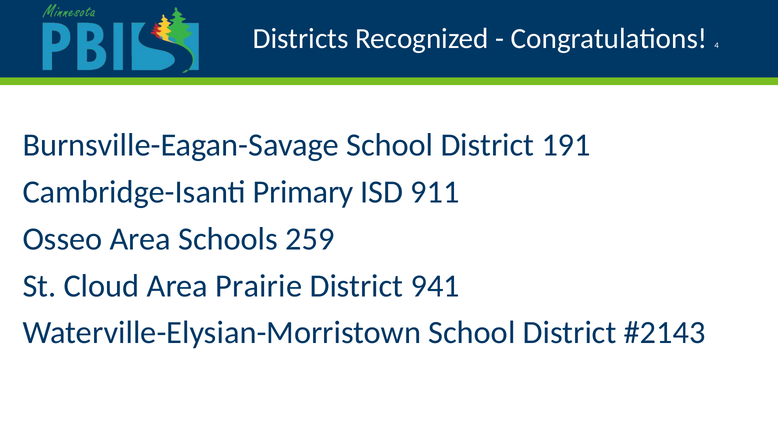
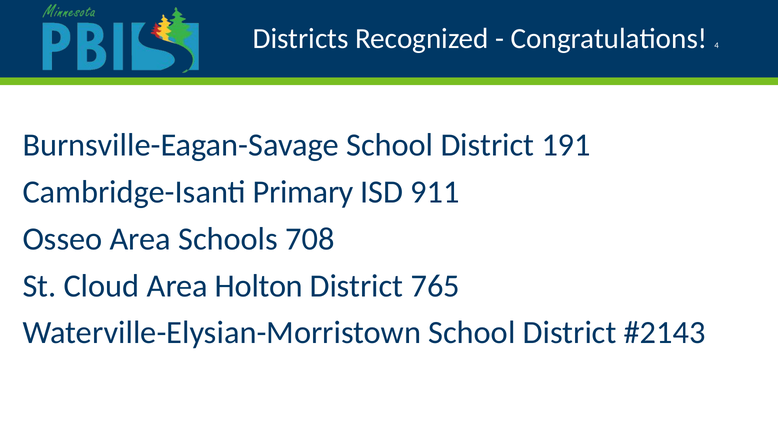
259: 259 -> 708 (310, 239)
Prairie: Prairie -> Holton (259, 286)
941: 941 -> 765 (435, 286)
